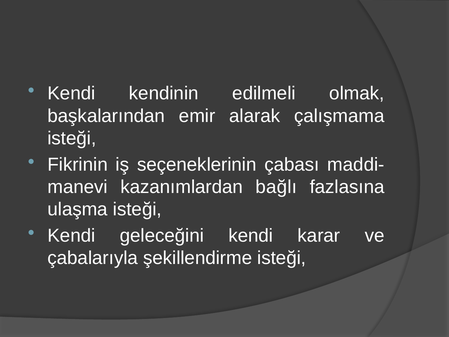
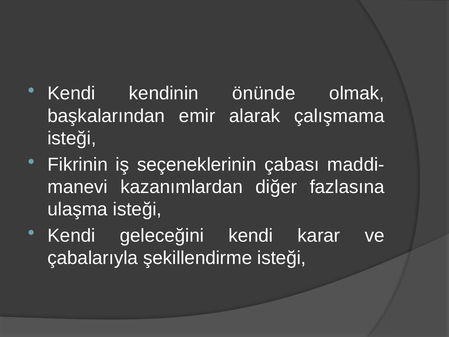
edilmeli: edilmeli -> önünde (264, 93)
bağlı: bağlı -> diğer (276, 187)
